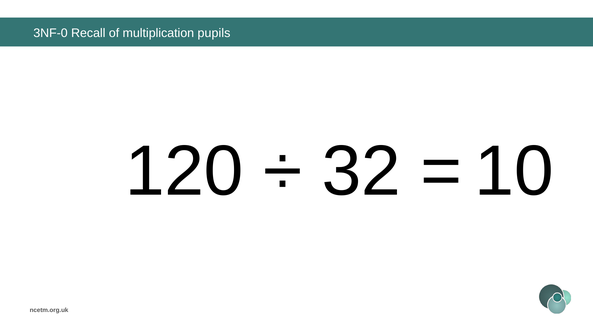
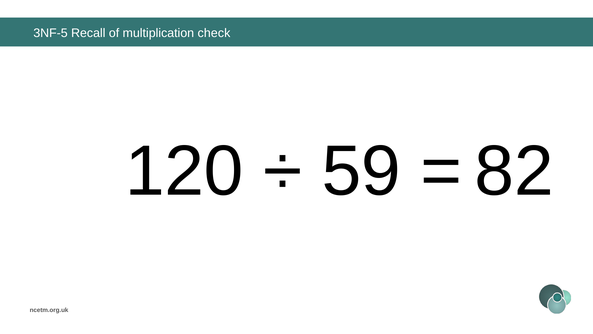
3NF-0: 3NF-0 -> 3NF-5 (51, 33)
pupils: pupils -> check (214, 33)
32: 32 -> 59 (361, 171)
10: 10 -> 82 (514, 171)
